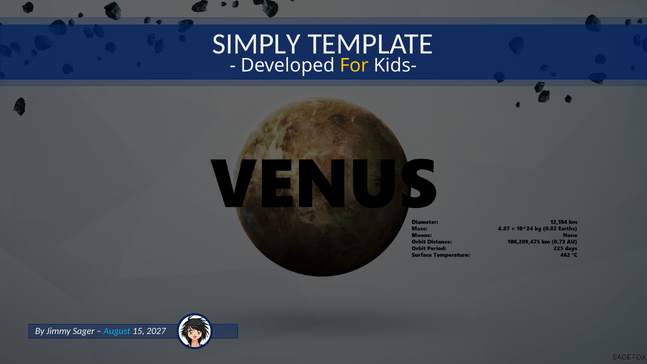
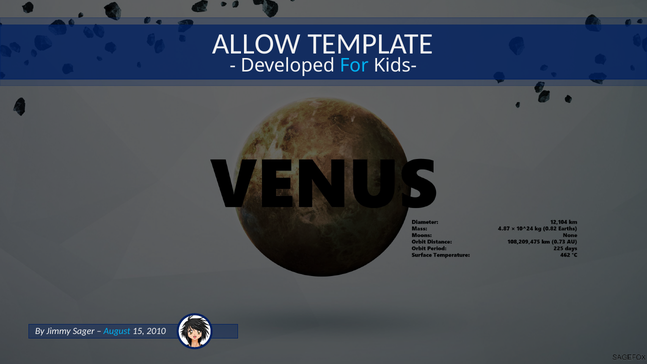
SIMPLY: SIMPLY -> ALLOW (256, 44)
For colour: yellow -> light blue (354, 65)
2027: 2027 -> 2010 (156, 331)
